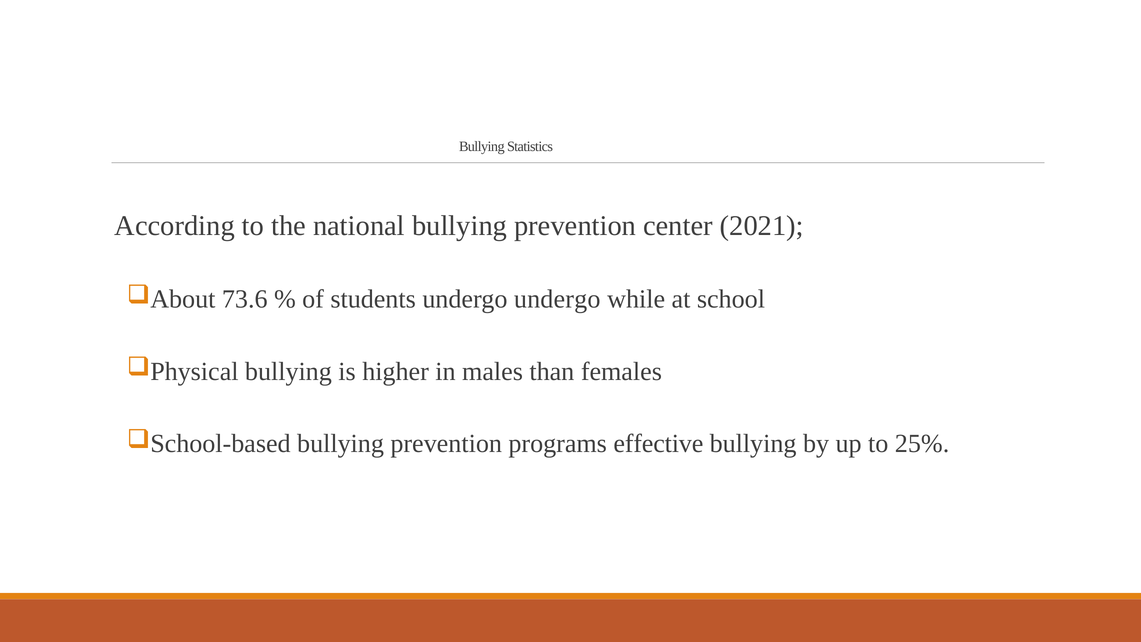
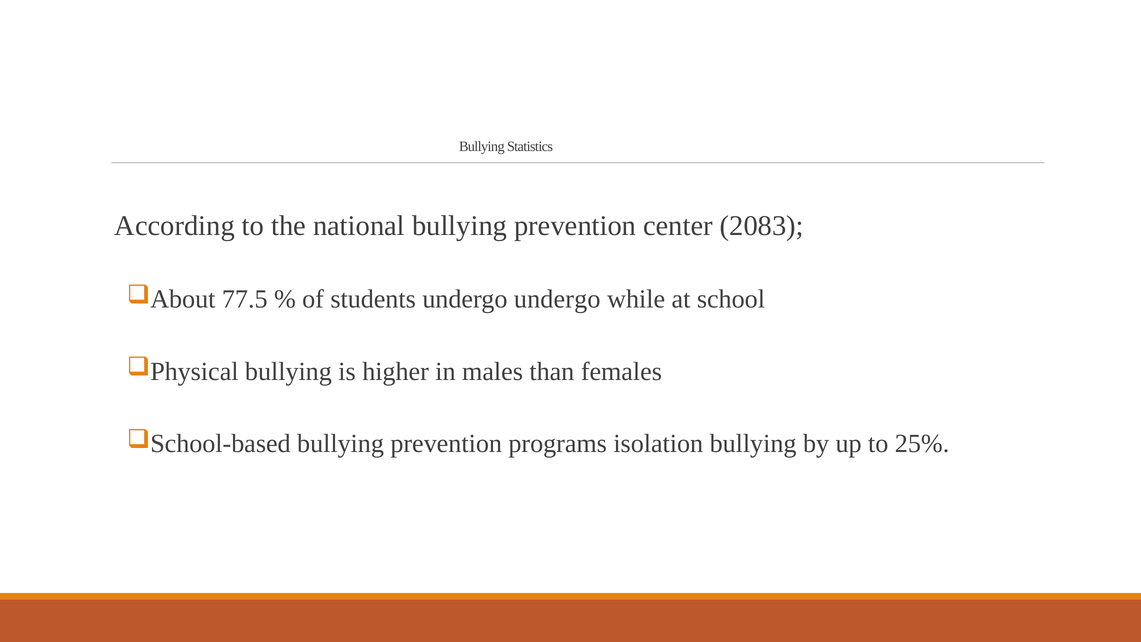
2021: 2021 -> 2083 (762, 226)
73.6: 73.6 -> 77.5 (245, 299)
effective: effective -> isolation (658, 444)
